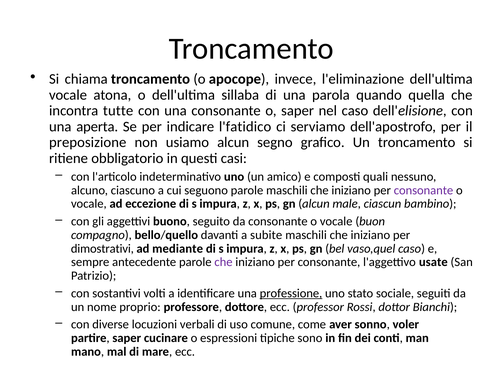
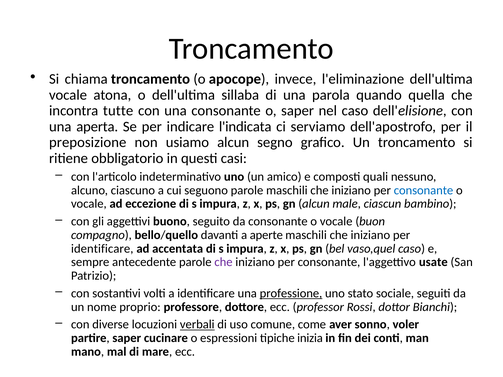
l'fatidico: l'fatidico -> l'indicata (245, 127)
consonante colour: purple -> blue (423, 190)
subite: subite -> aperte (266, 235)
dimostrativi: dimostrativi -> identificare (102, 249)
mediante: mediante -> accentata (178, 249)
verbali underline: none -> present (197, 325)
sono: sono -> inizia (310, 338)
